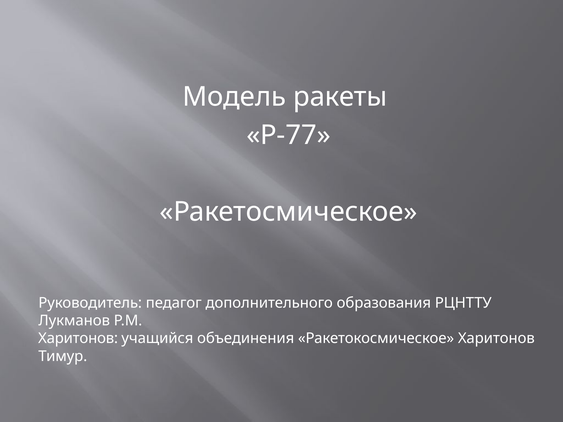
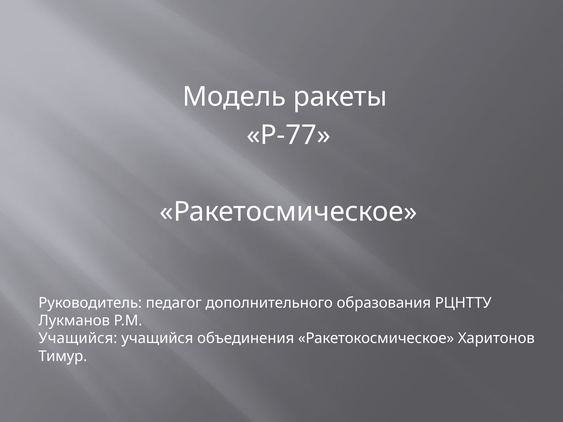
Харитонов: Харитонов -> Учащийся (78, 339)
